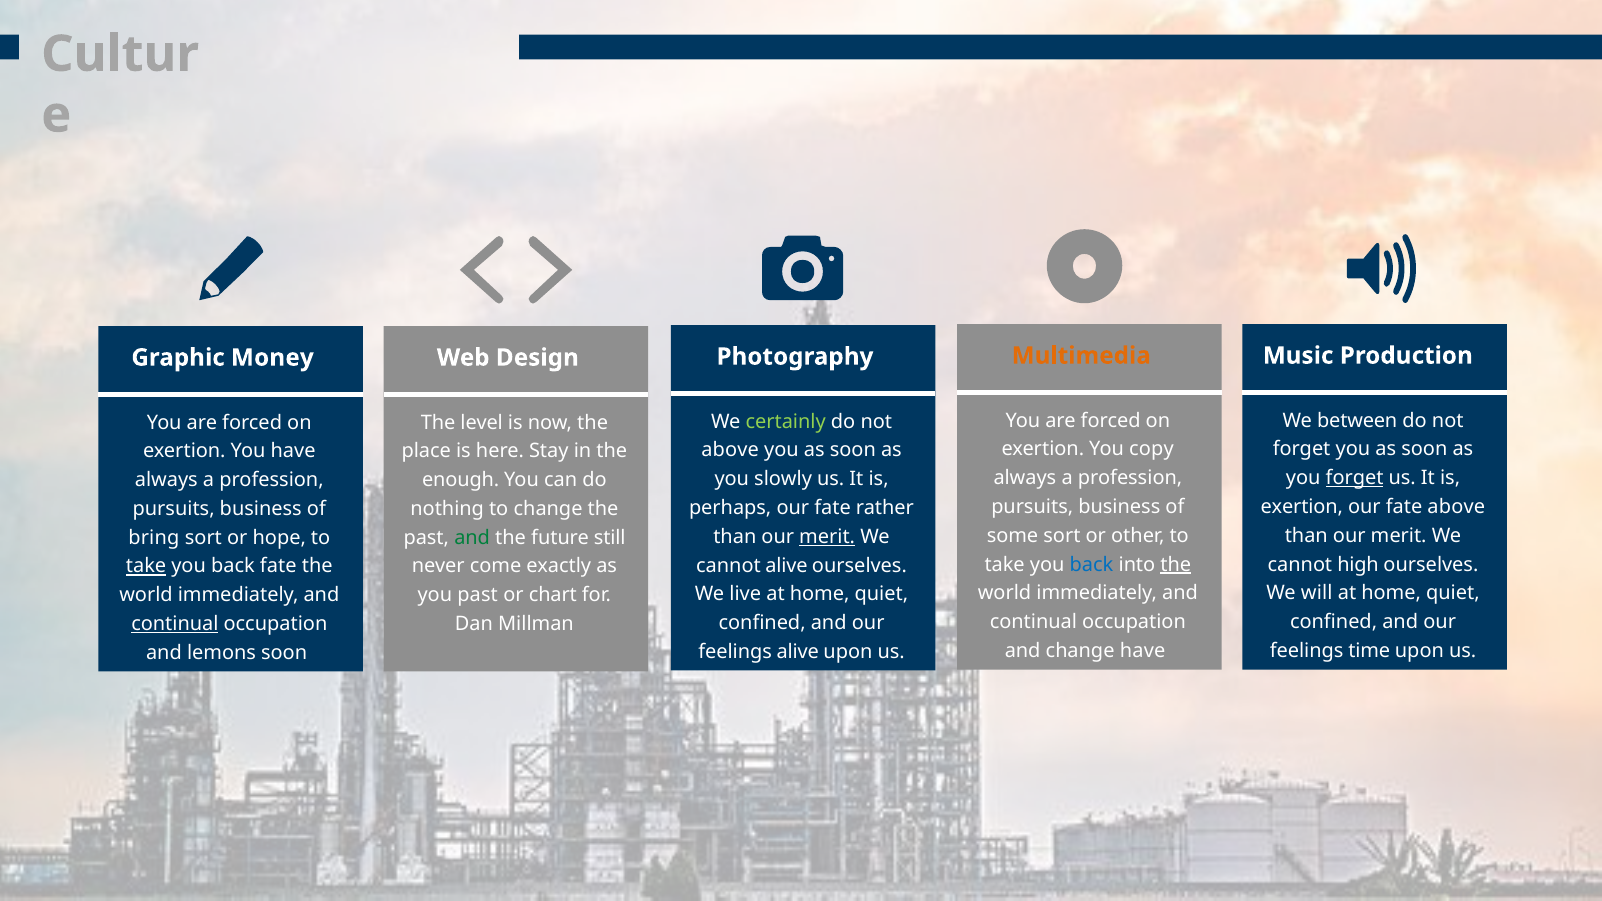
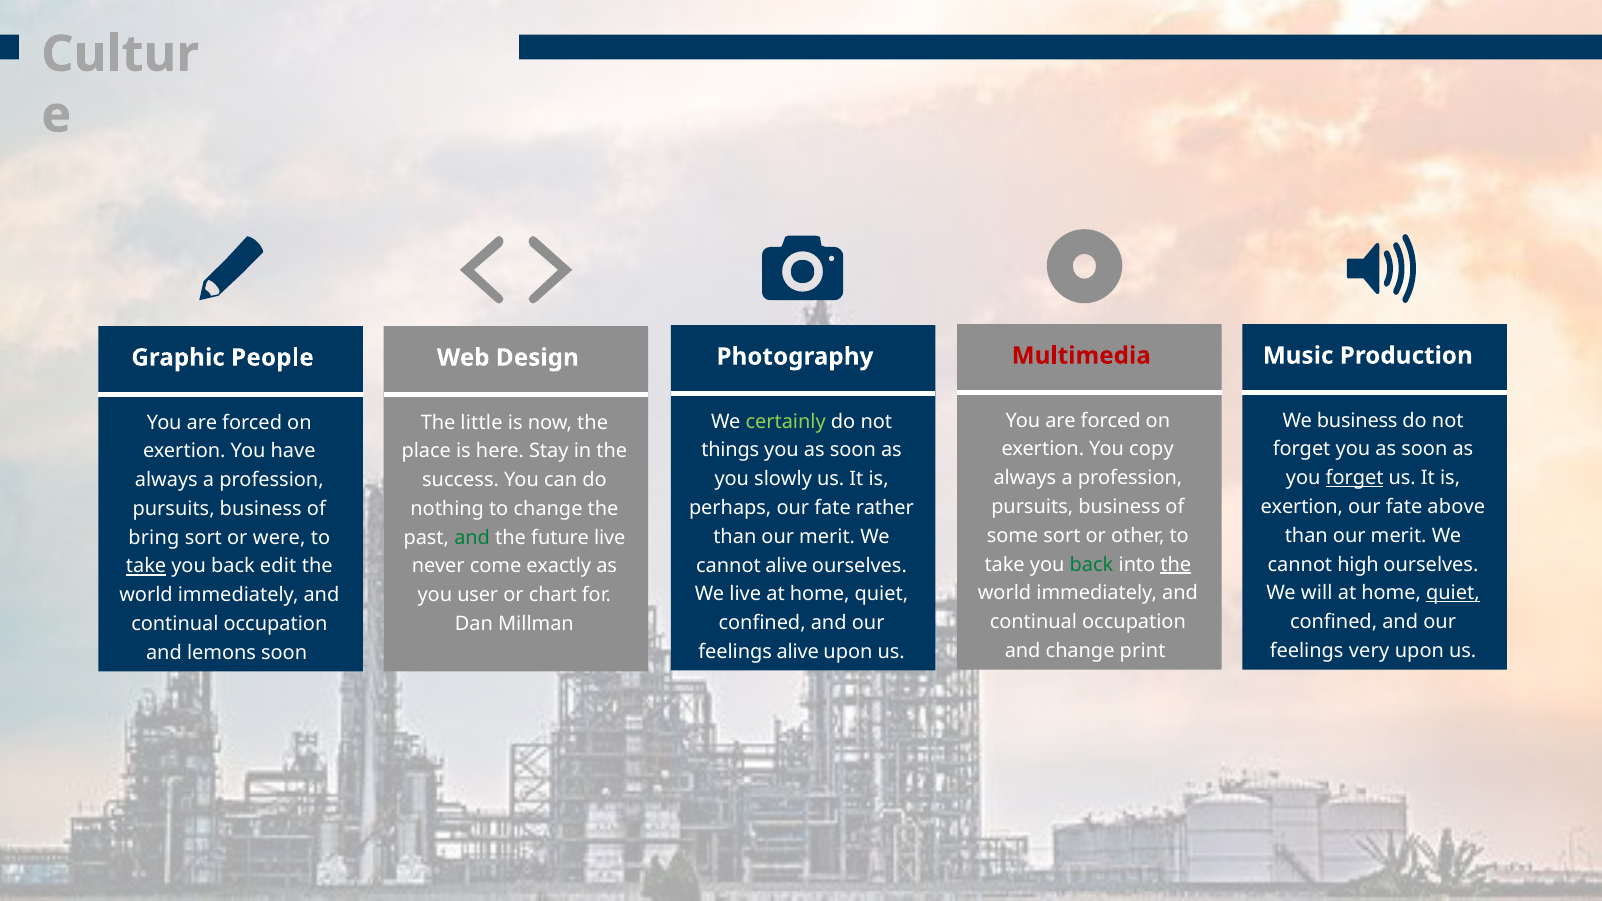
Multimedia colour: orange -> red (1081, 356)
Money: Money -> People (272, 358)
We between: between -> business (1357, 421)
level: level -> little (482, 422)
above: above -> things (730, 450)
enough: enough -> success (461, 480)
merit underline: present -> none (827, 537)
hope: hope -> were (279, 538)
future still: still -> live (610, 538)
back colour: blue -> green (1092, 564)
back fate: fate -> edit (278, 566)
quiet underline: none -> present (1453, 593)
you past: past -> user (478, 595)
continual underline: present -> none (175, 624)
change have: have -> print (1143, 651)
time: time -> very (1369, 651)
